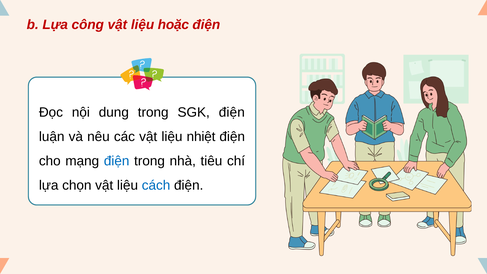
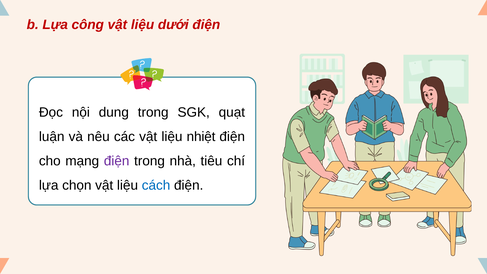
hoặc: hoặc -> dưới (173, 25)
SGK điện: điện -> quạt (232, 112)
điện colour: blue -> purple (117, 161)
